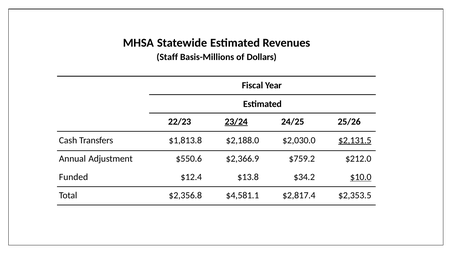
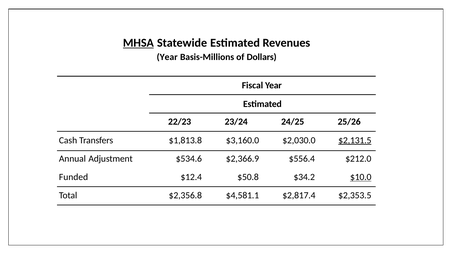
MHSA underline: none -> present (138, 43)
Staff: Staff -> Year (167, 57)
23/24 underline: present -> none (236, 122)
$2,188.0: $2,188.0 -> $3,160.0 (243, 140)
$550.6: $550.6 -> $534.6 (189, 159)
$759.2: $759.2 -> $556.4 (302, 159)
$13.8: $13.8 -> $50.8 (248, 177)
